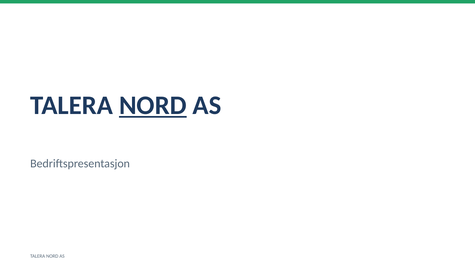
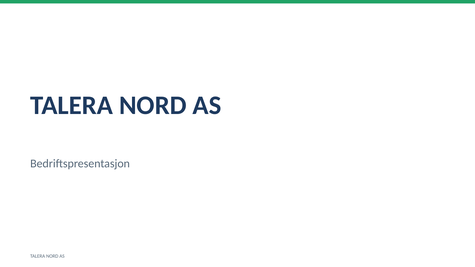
NORD underline: present -> none (153, 105)
